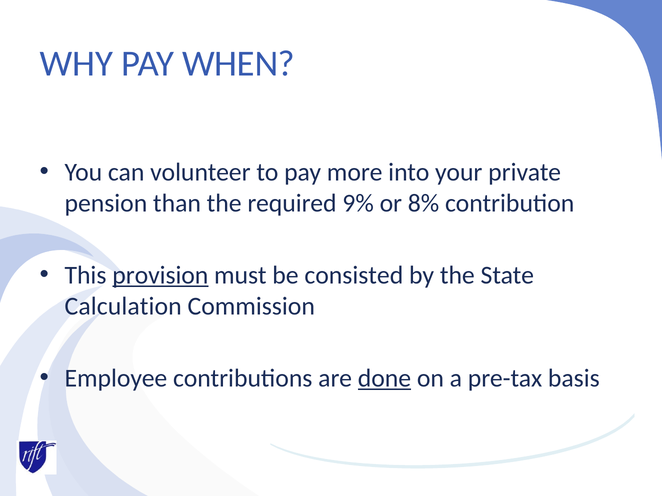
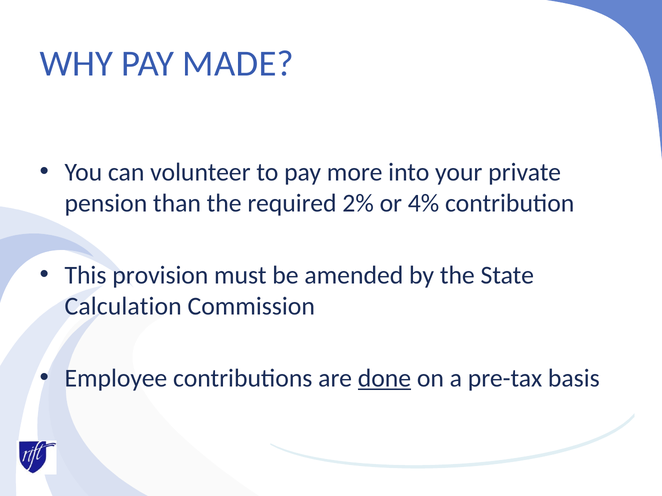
WHEN: WHEN -> MADE (238, 64)
9%: 9% -> 2% (358, 203)
8%: 8% -> 4% (424, 203)
provision underline: present -> none (160, 276)
consisted: consisted -> amended (354, 276)
